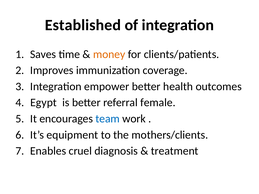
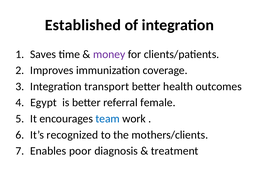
money colour: orange -> purple (109, 54)
empower: empower -> transport (107, 87)
equipment: equipment -> recognized (72, 135)
cruel: cruel -> poor (80, 151)
